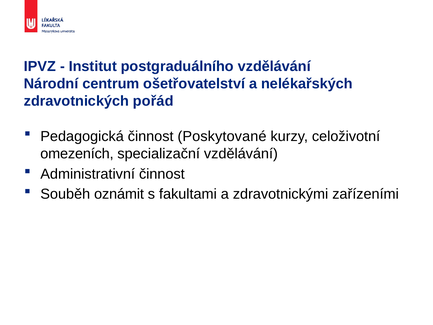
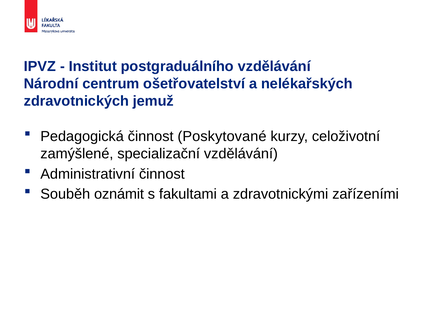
pořád: pořád -> jemuž (153, 101)
omezeních: omezeních -> zamýšlené (77, 154)
